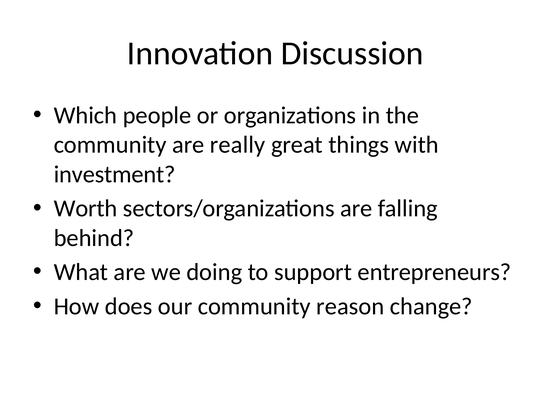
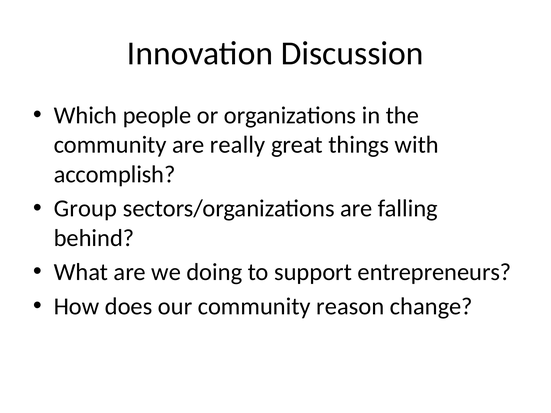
investment: investment -> accomplish (115, 174)
Worth: Worth -> Group (85, 209)
